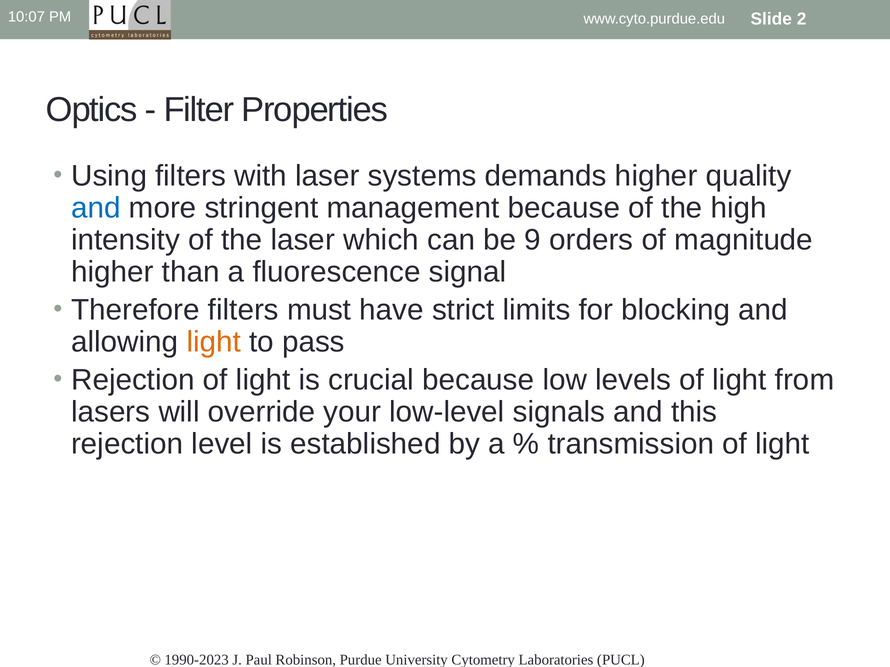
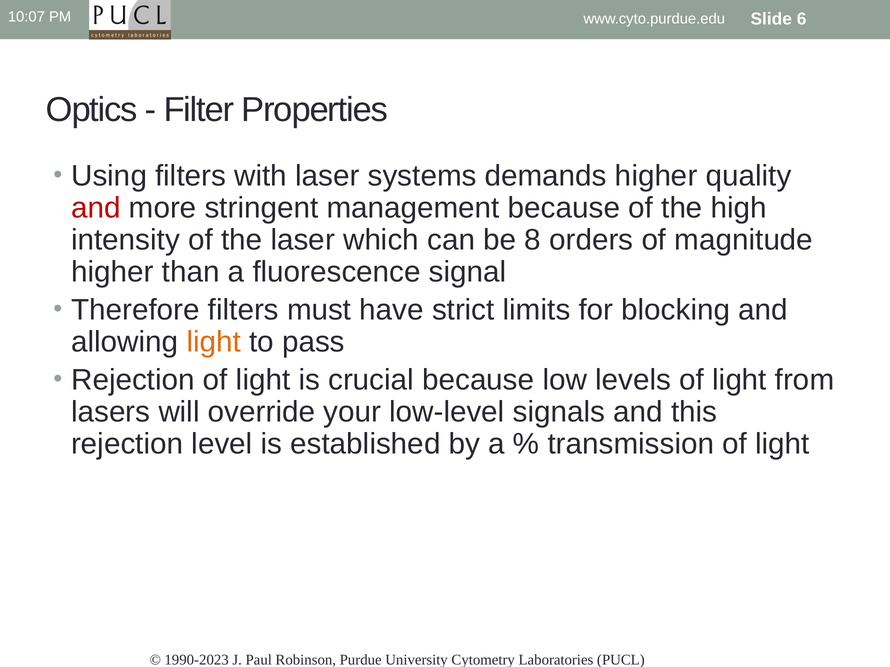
2: 2 -> 6 (802, 19)
and colour: blue -> red (96, 208)
9: 9 -> 8 (533, 240)
